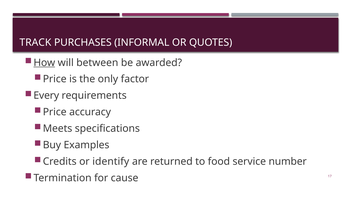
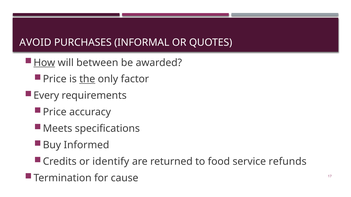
TRACK: TRACK -> AVOID (35, 43)
the underline: none -> present (87, 79)
Examples: Examples -> Informed (86, 145)
number: number -> refunds (288, 162)
